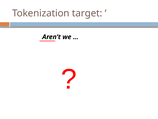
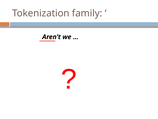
target: target -> family (87, 13)
